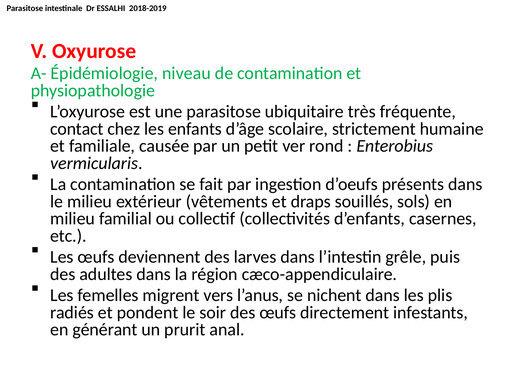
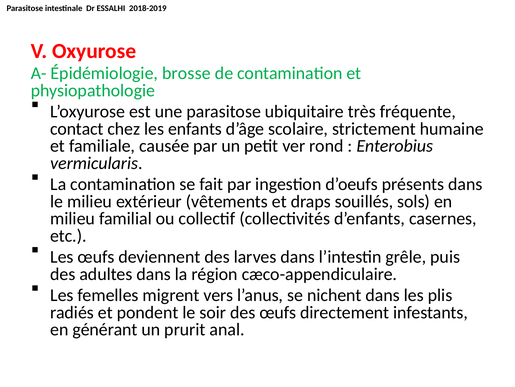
niveau: niveau -> brosse (186, 73)
